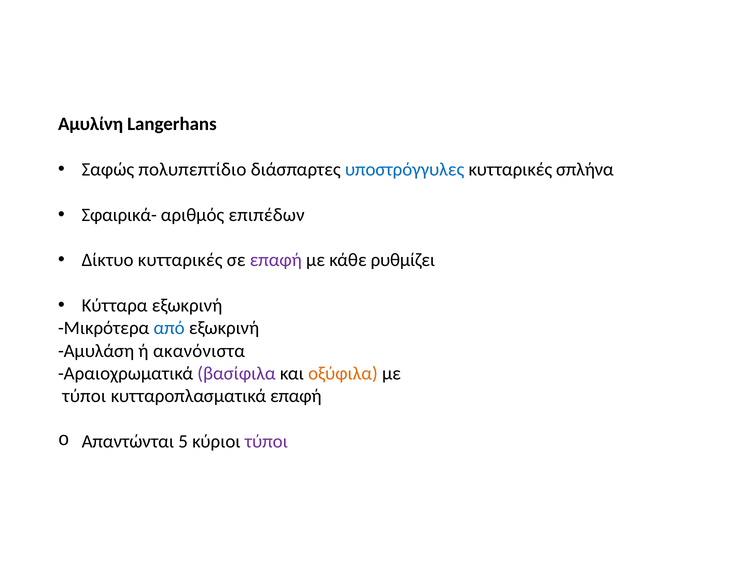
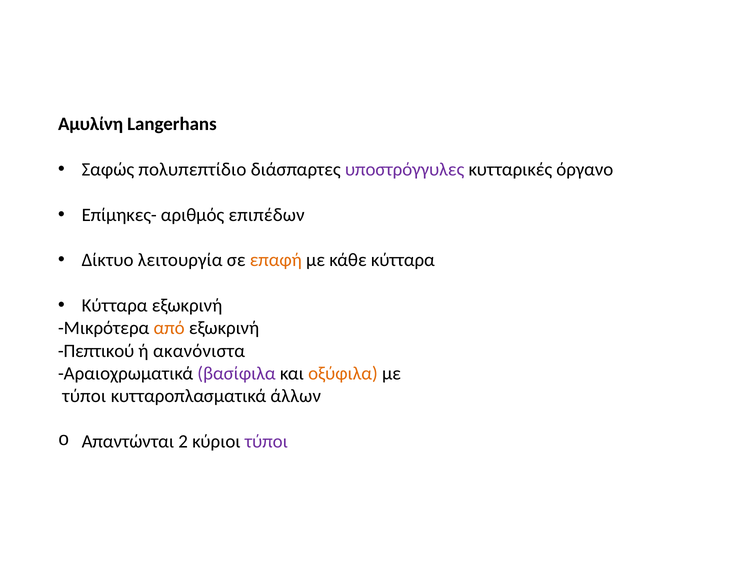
υποστρόγγυλες colour: blue -> purple (405, 169)
σπλήνα: σπλήνα -> όργανο (585, 169)
Σφαιρικά-: Σφαιρικά- -> Επίμηκες- (119, 215)
Δίκτυο κυτταρικές: κυτταρικές -> λειτουργία (180, 260)
επαφή colour: purple -> orange (276, 260)
κάθε ρυθμίζει: ρυθμίζει -> κύτταρα (403, 260)
από colour: blue -> orange (169, 328)
Αμυλάση: Αμυλάση -> Πεπτικού (96, 351)
κυτταροπλασματικά επαφή: επαφή -> άλλων (296, 396)
5: 5 -> 2 (183, 442)
